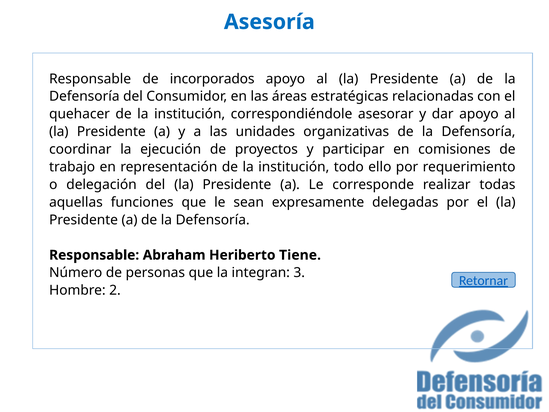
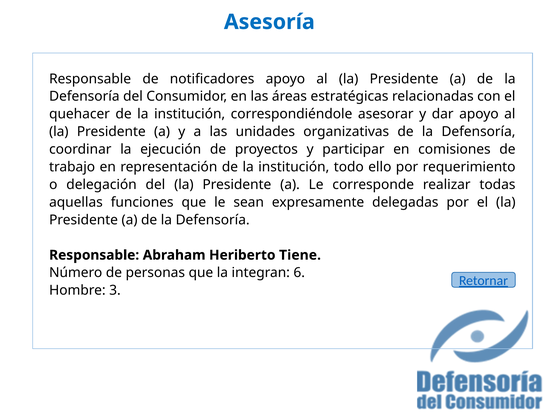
incorporados: incorporados -> notificadores (212, 79)
3: 3 -> 6 (299, 273)
2: 2 -> 3 (115, 290)
